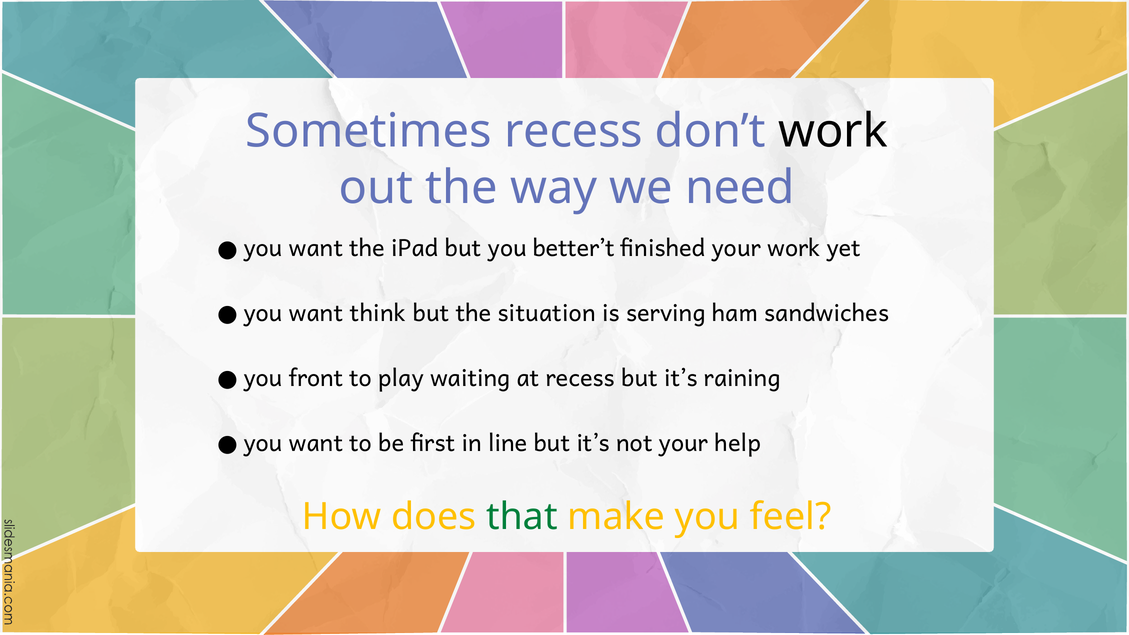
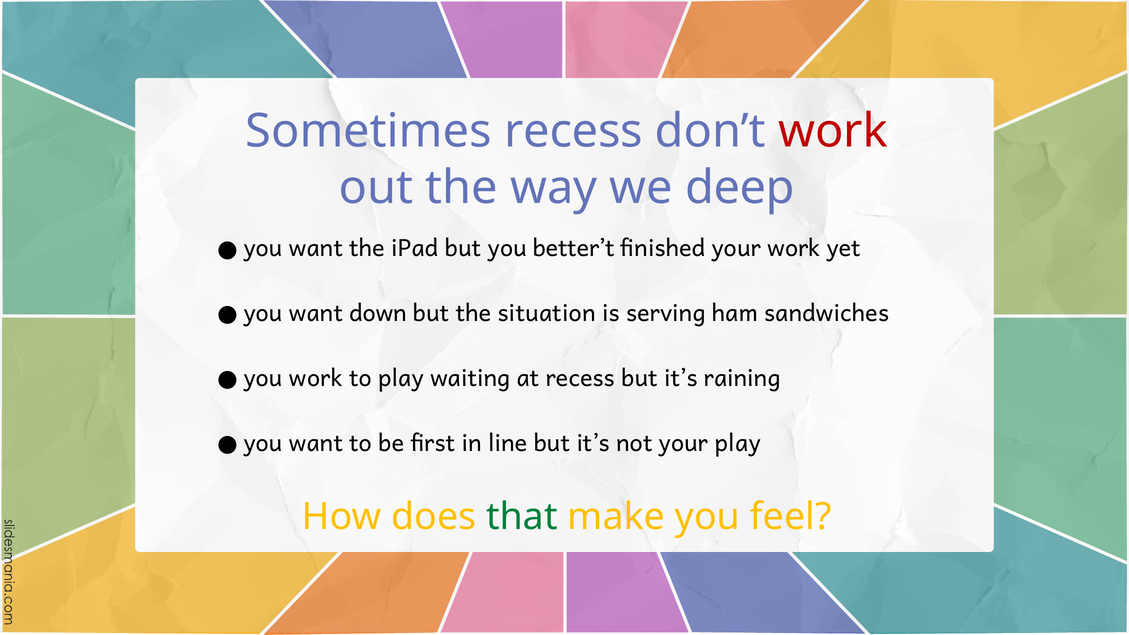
work colour: black -> red (833, 131)
need: need -> deep (740, 188)
think: think -> down (378, 313)
you front: front -> work (316, 378)
your help: help -> play (738, 443)
